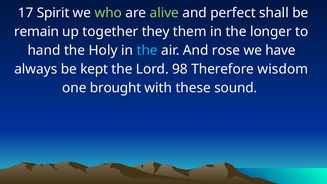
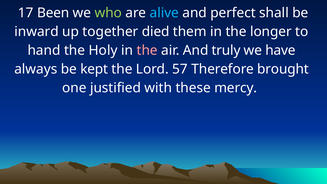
Spirit: Spirit -> Been (53, 13)
alive colour: light green -> light blue (164, 13)
remain: remain -> inward (37, 32)
they: they -> died (156, 32)
the colour: light blue -> pink (147, 50)
rose: rose -> truly (226, 50)
98: 98 -> 57 (180, 69)
wisdom: wisdom -> brought (283, 69)
brought: brought -> justified (116, 88)
sound: sound -> mercy (236, 88)
